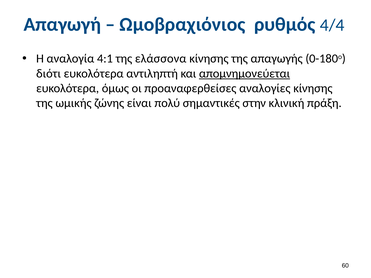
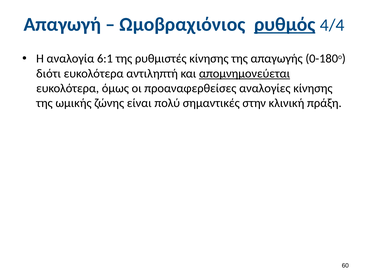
ρυθμός underline: none -> present (285, 25)
4:1: 4:1 -> 6:1 (105, 59)
ελάσσονα: ελάσσονα -> ρυθμιστές (161, 59)
